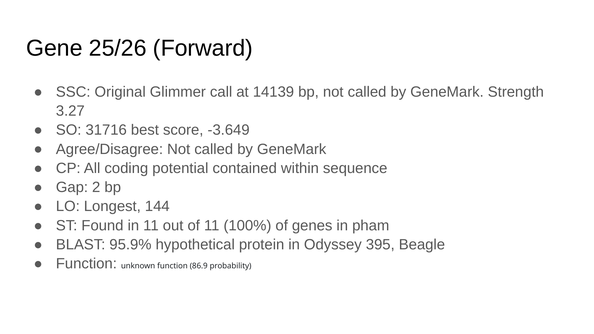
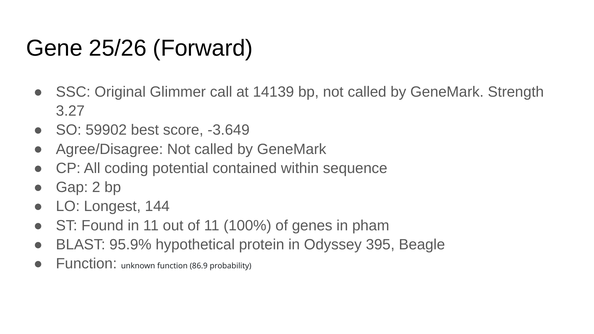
31716: 31716 -> 59902 (106, 130)
